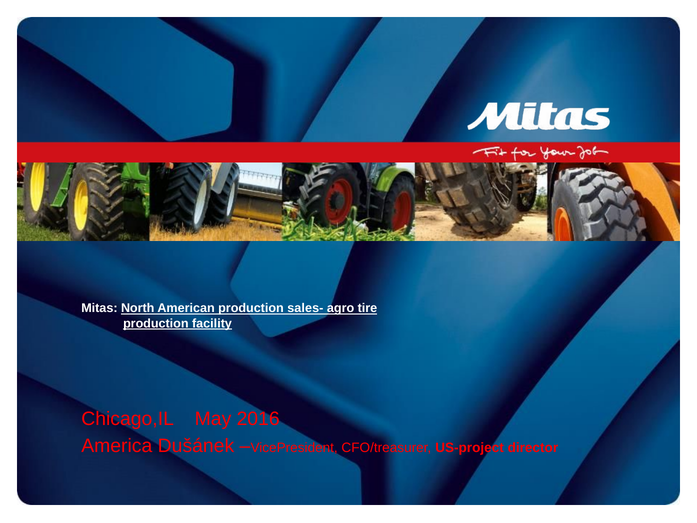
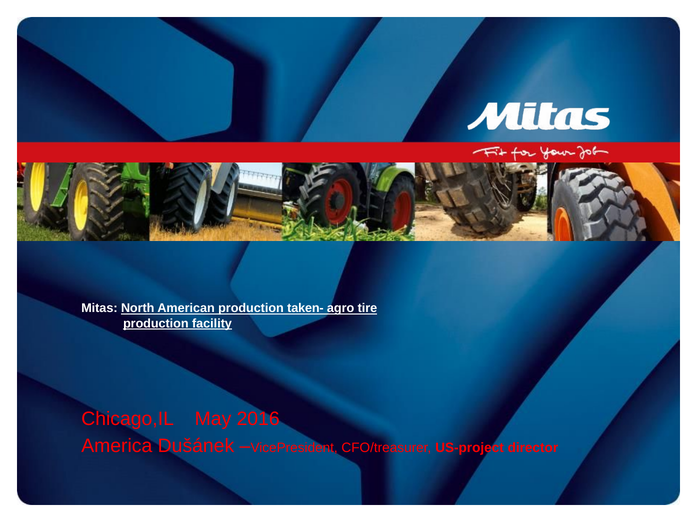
sales-: sales- -> taken- (305, 308)
